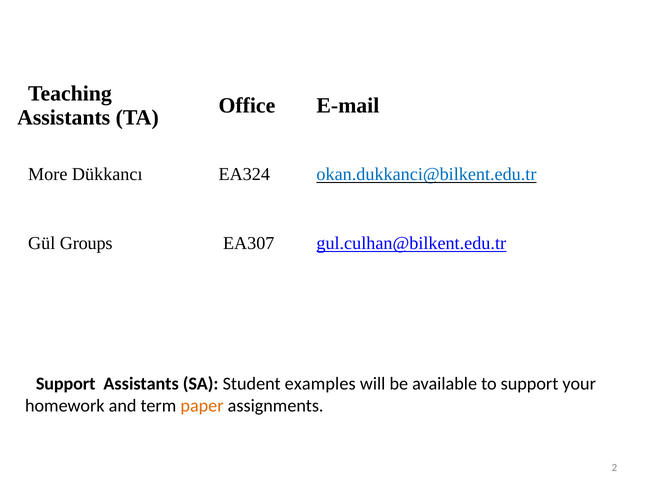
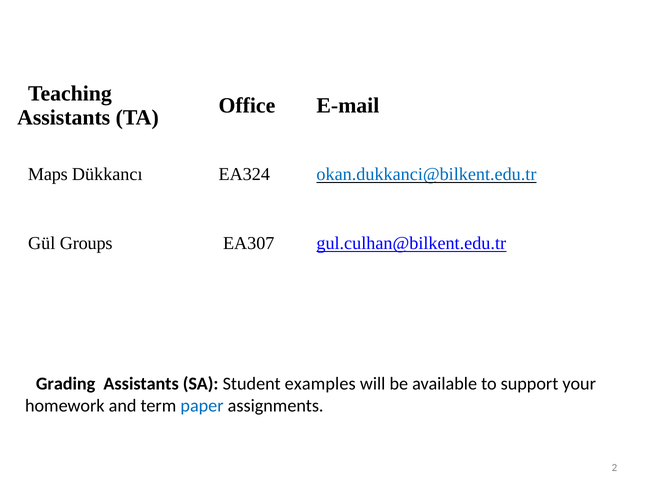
More: More -> Maps (48, 174)
Support: Support -> Grading (66, 384)
paper colour: orange -> blue (202, 405)
